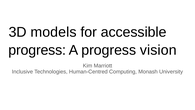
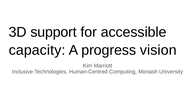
models: models -> support (54, 32)
progress: progress -> capacity (37, 50)
